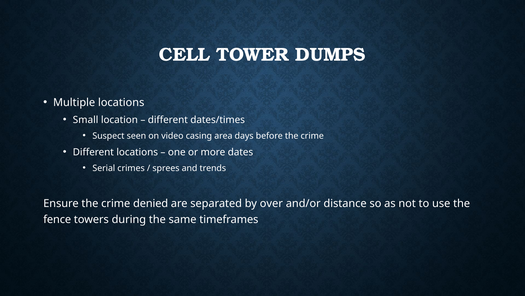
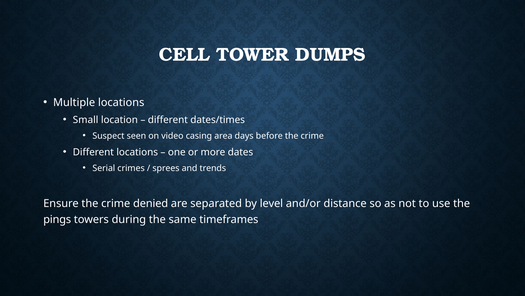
over: over -> level (271, 203)
fence: fence -> pings (57, 219)
